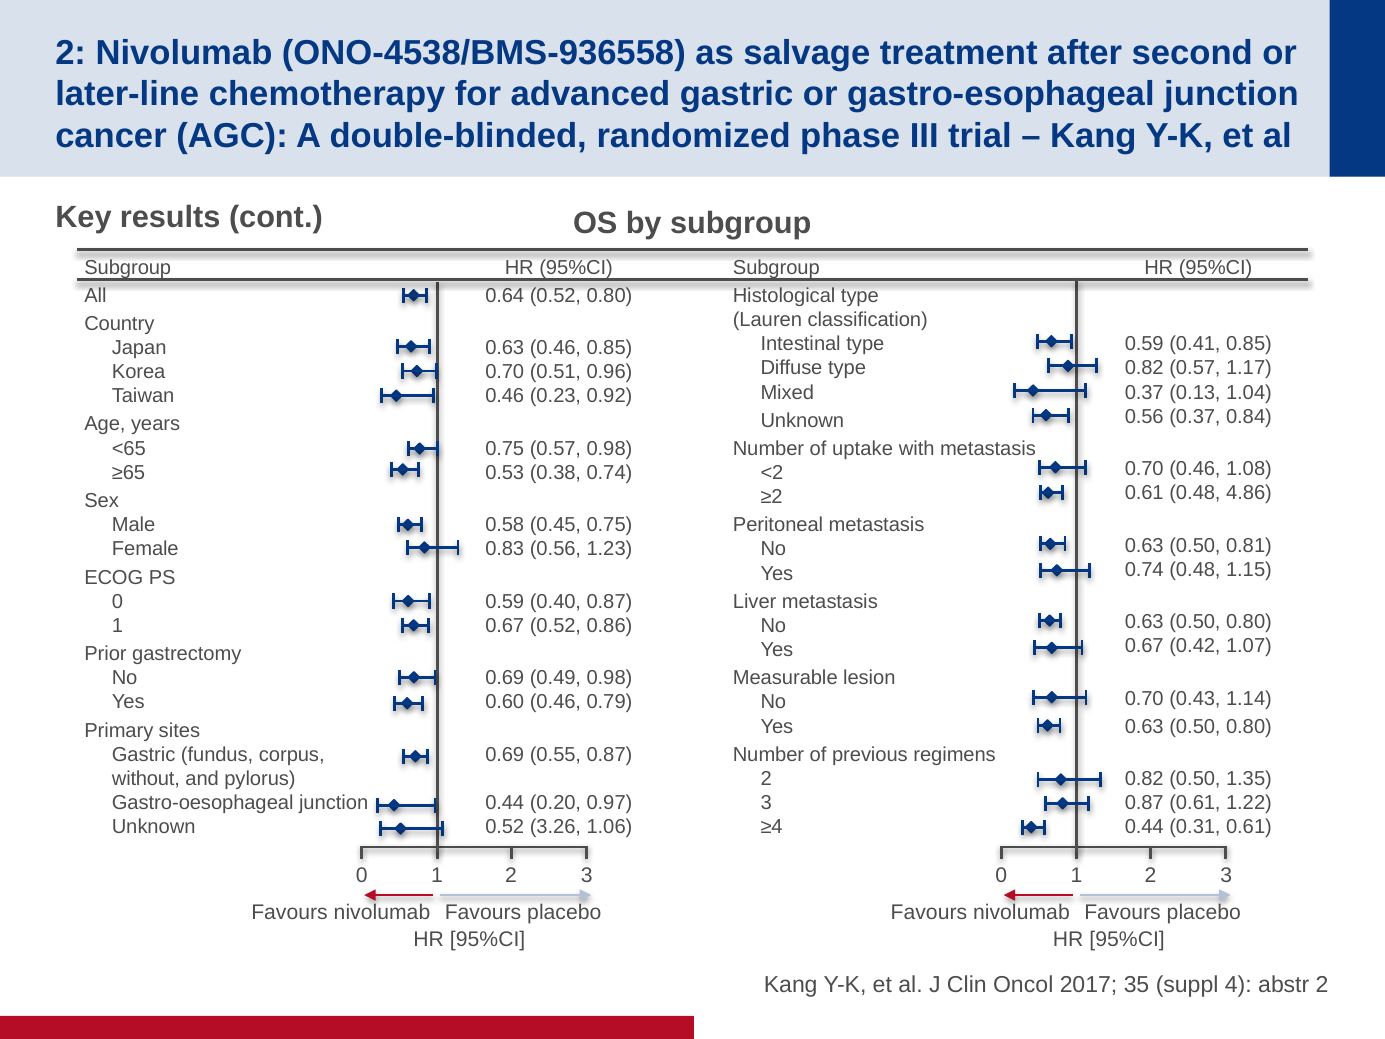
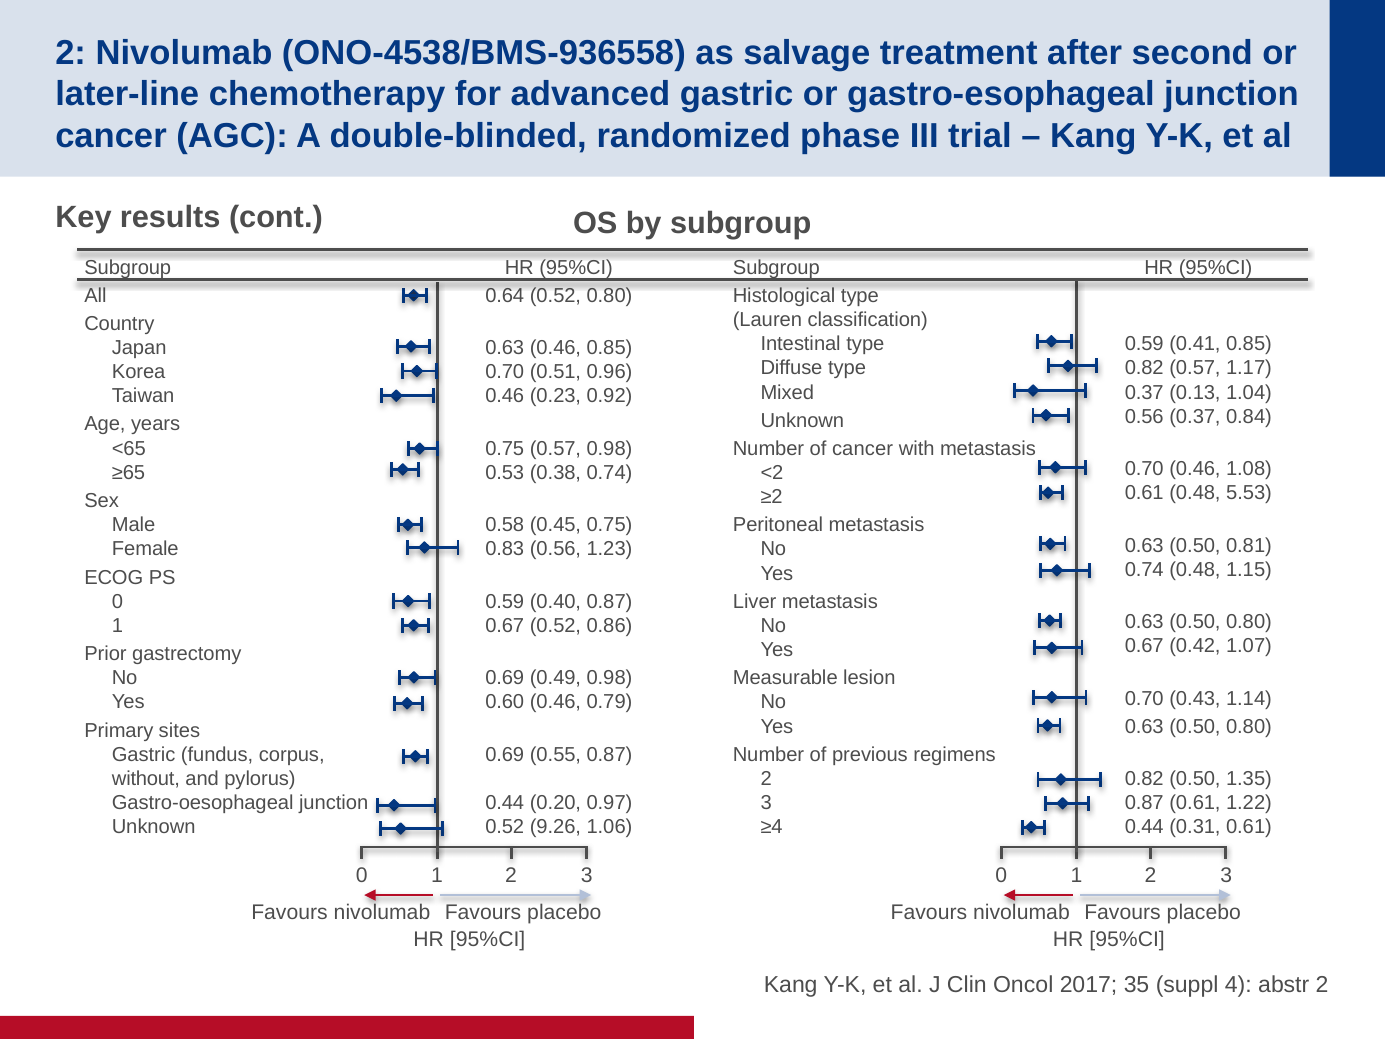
of uptake: uptake -> cancer (863, 448)
4.86: 4.86 -> 5.53 (1249, 493)
3.26: 3.26 -> 9.26 (555, 827)
